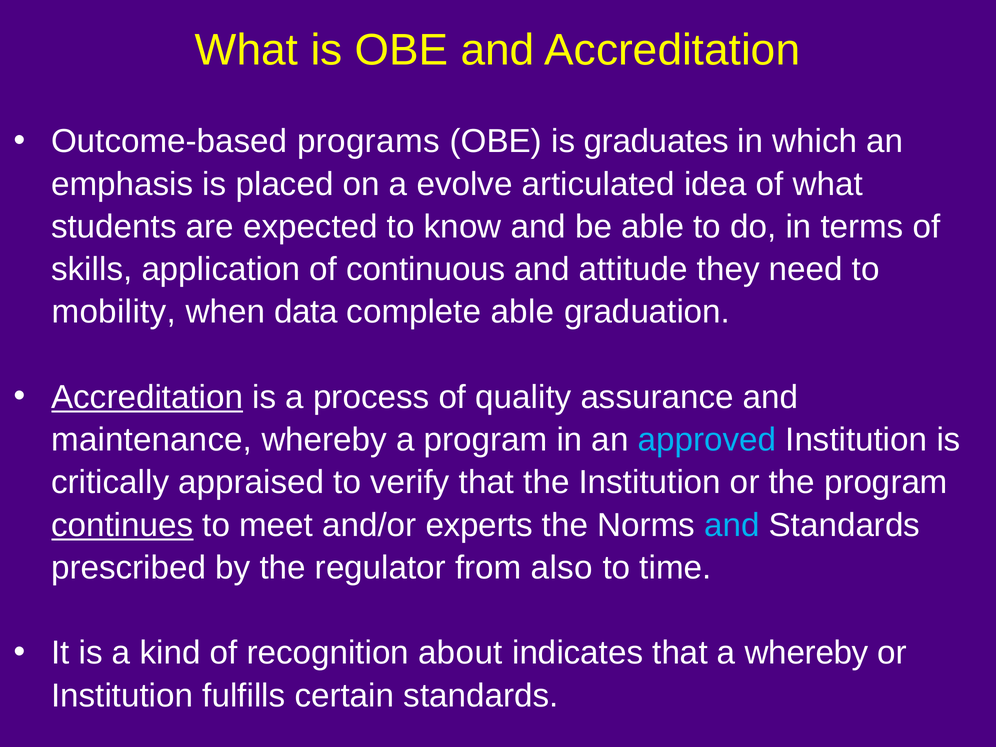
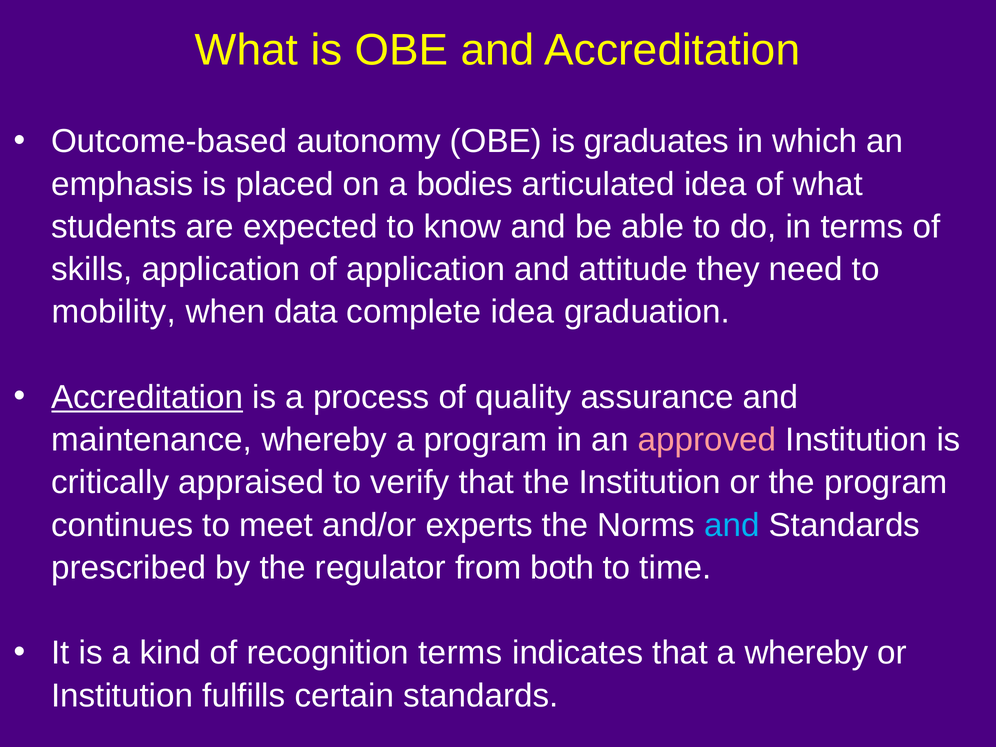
programs: programs -> autonomy (369, 141)
evolve: evolve -> bodies (465, 184)
of continuous: continuous -> application (426, 269)
complete able: able -> idea (522, 312)
approved colour: light blue -> pink (707, 440)
continues underline: present -> none (122, 525)
also: also -> both (562, 568)
recognition about: about -> terms (460, 653)
